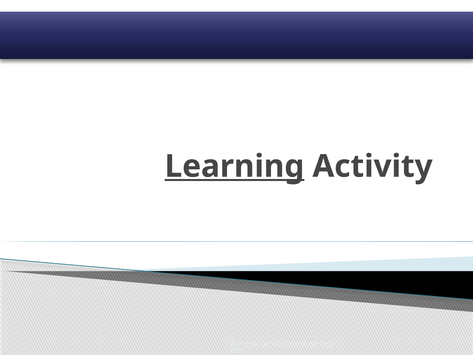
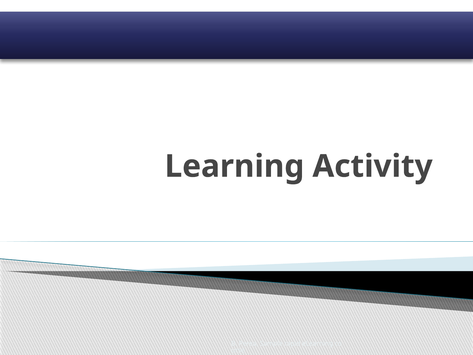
Learning underline: present -> none (234, 166)
